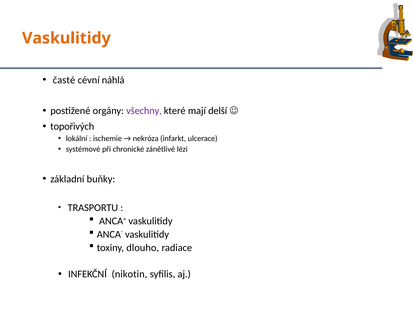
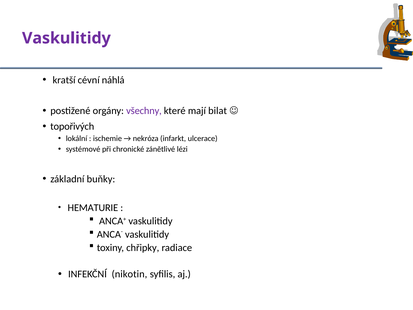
Vaskulitidy colour: orange -> purple (66, 38)
časté: časté -> kratší (64, 80)
delší: delší -> bilat (218, 111)
TRASPORTU: TRASPORTU -> HEMATURIE (93, 208)
dlouho: dlouho -> chřipky (143, 247)
